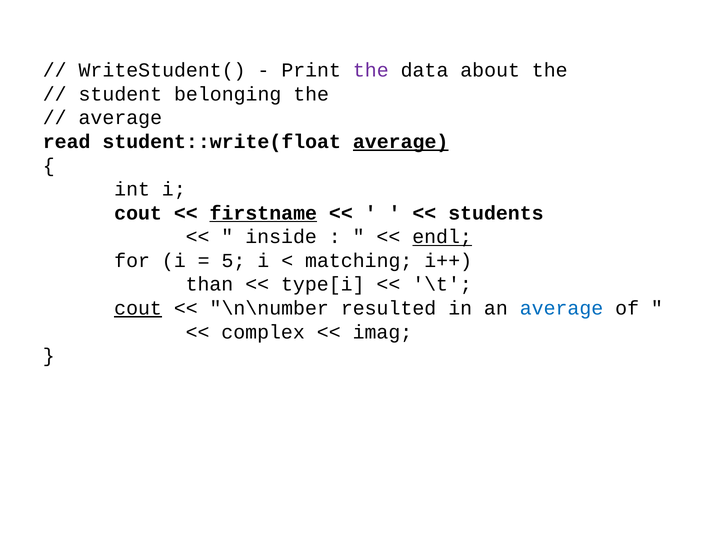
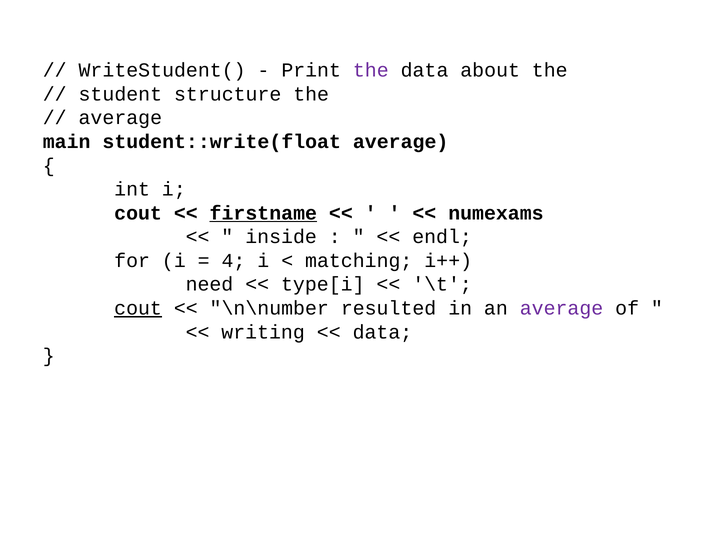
belonging: belonging -> structure (228, 94)
read: read -> main (67, 142)
average underline: present -> none (401, 142)
students: students -> numexams (496, 213)
endl underline: present -> none (442, 237)
5: 5 -> 4 (233, 261)
than: than -> need (209, 285)
average colour: blue -> purple (562, 309)
complex: complex -> writing (263, 332)
imag: imag -> data (382, 332)
